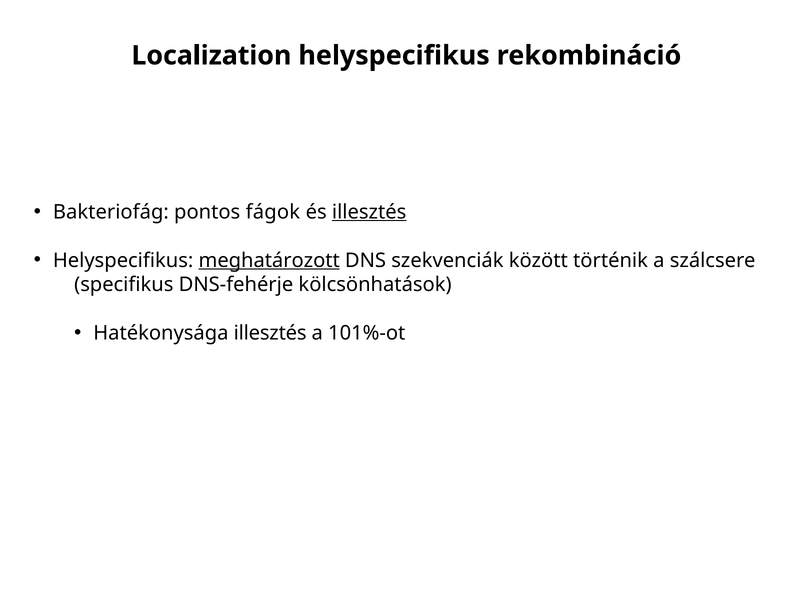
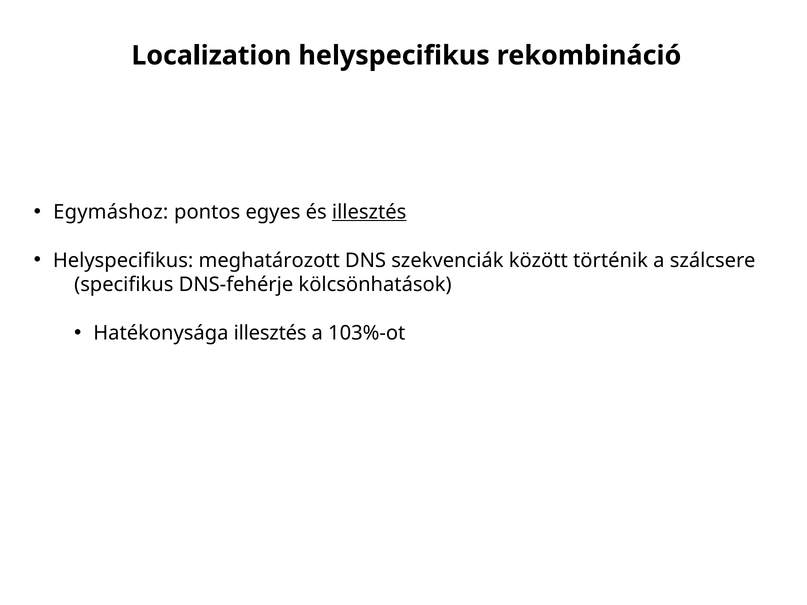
Bakteriofág: Bakteriofág -> Egymáshoz (111, 212)
fágok: fágok -> egyes (273, 212)
meghatározott underline: present -> none (269, 260)
101%-ot: 101%-ot -> 103%-ot (367, 333)
